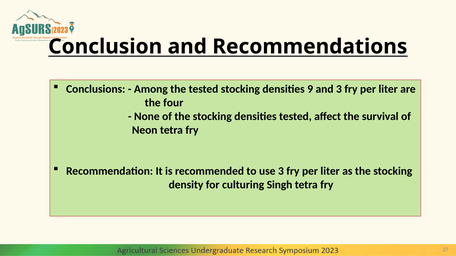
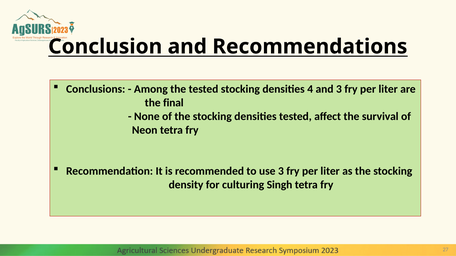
9: 9 -> 4 (310, 89)
four: four -> final (173, 103)
